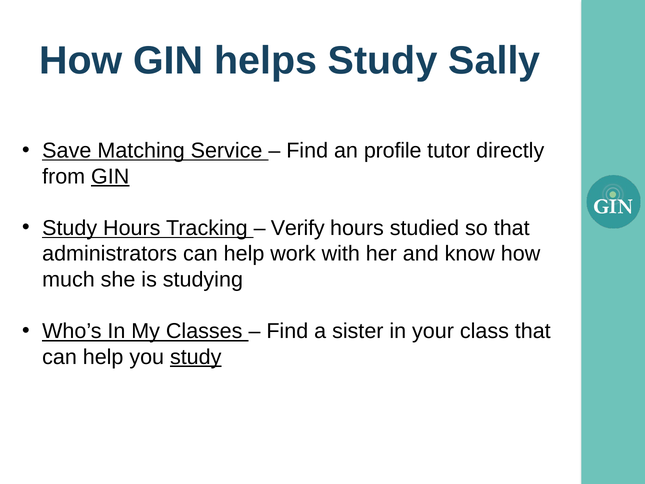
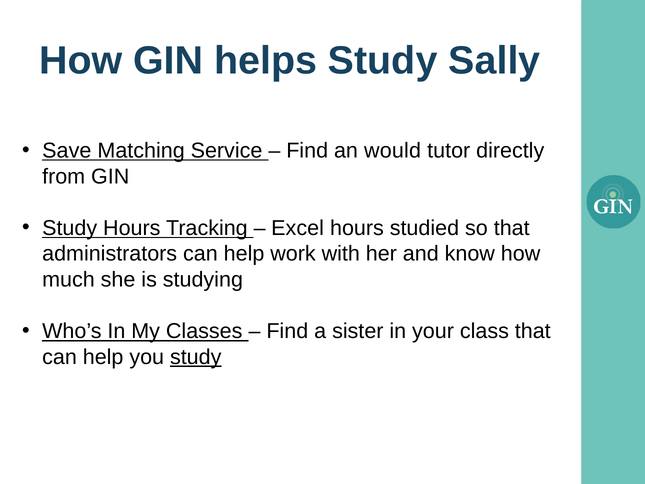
profile: profile -> would (393, 151)
GIN underline: present -> none (110, 176)
Verify: Verify -> Excel (298, 228)
